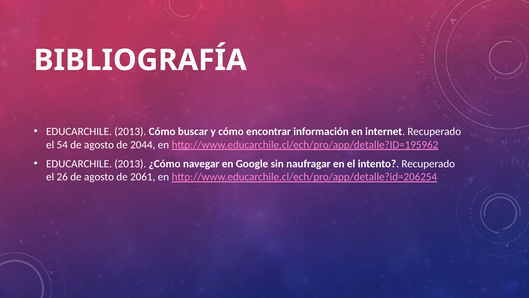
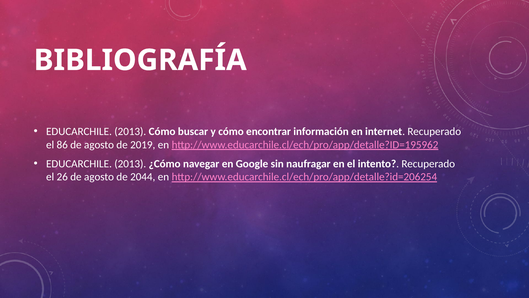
54: 54 -> 86 (62, 144)
2044: 2044 -> 2019 (143, 144)
2061: 2061 -> 2044 (143, 177)
